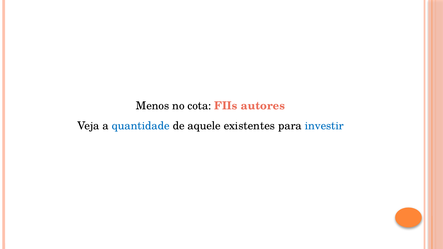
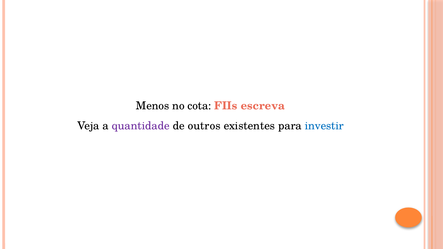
autores: autores -> escreva (263, 106)
quantidade colour: blue -> purple (141, 126)
aquele: aquele -> outros (204, 126)
